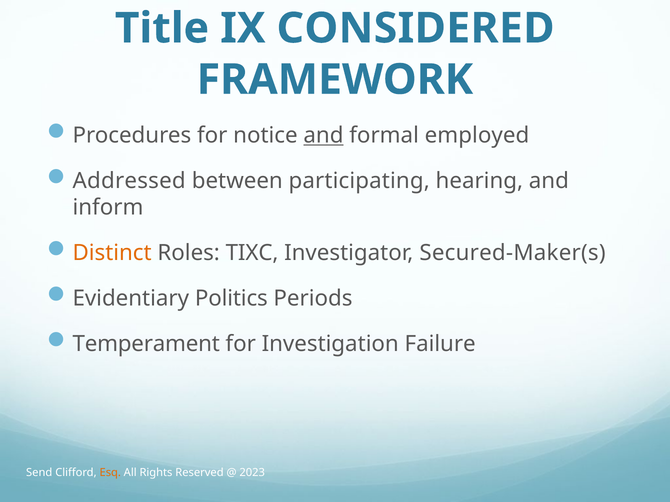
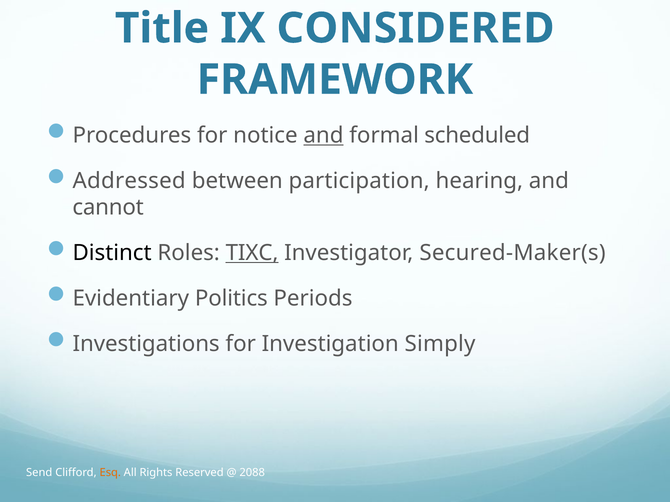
employed: employed -> scheduled (477, 136)
participating: participating -> participation (359, 181)
inform: inform -> cannot (108, 208)
Distinct colour: orange -> black (112, 253)
TIXC underline: none -> present (252, 253)
Temperament: Temperament -> Investigations (146, 344)
Failure: Failure -> Simply (440, 344)
2023: 2023 -> 2088 (252, 473)
